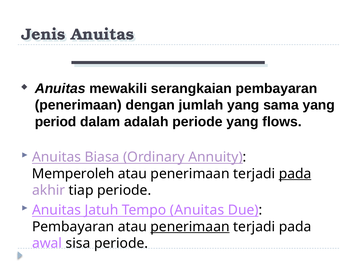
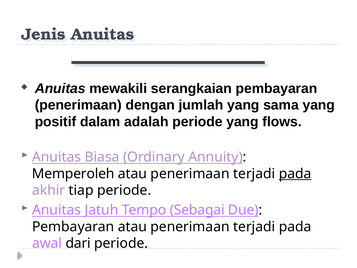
period: period -> positif (56, 122)
Tempo Anuitas: Anuitas -> Sebagai (197, 210)
penerimaan underline: present -> none (190, 226)
sisa: sisa -> dari (78, 243)
